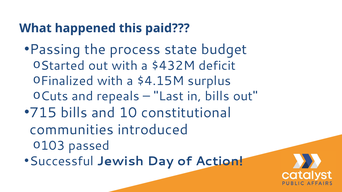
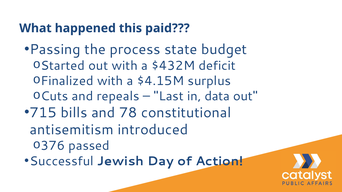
in bills: bills -> data (217, 96)
10: 10 -> 78 (128, 113)
communities: communities -> antisemitism (72, 130)
103: 103 -> 376 (53, 146)
